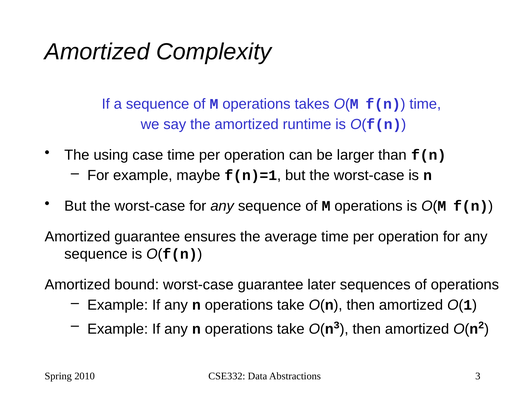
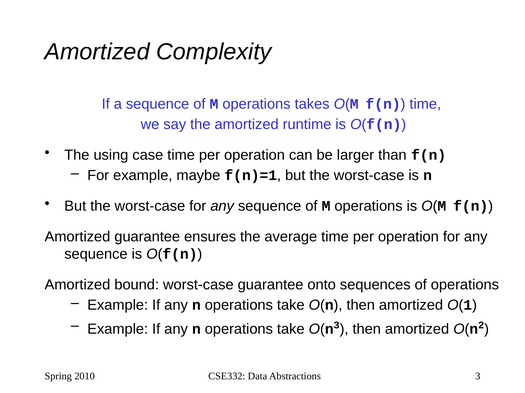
later: later -> onto (322, 285)
